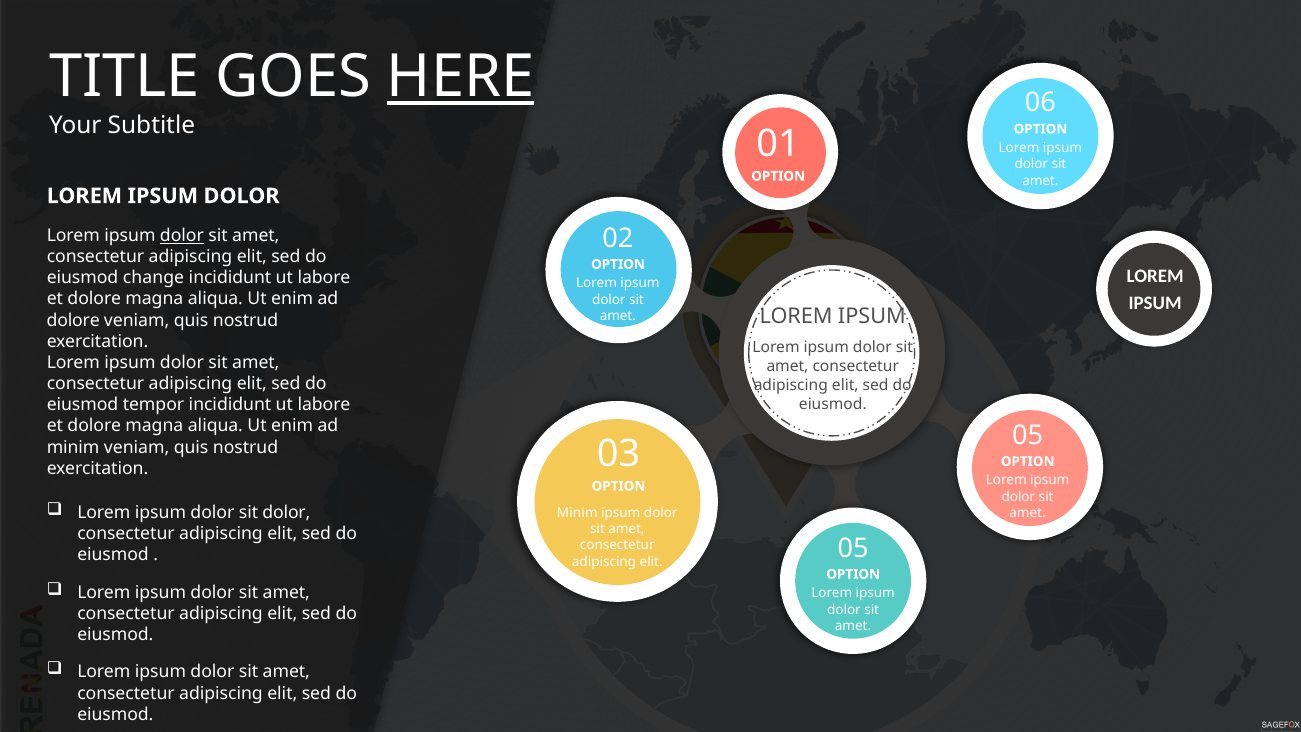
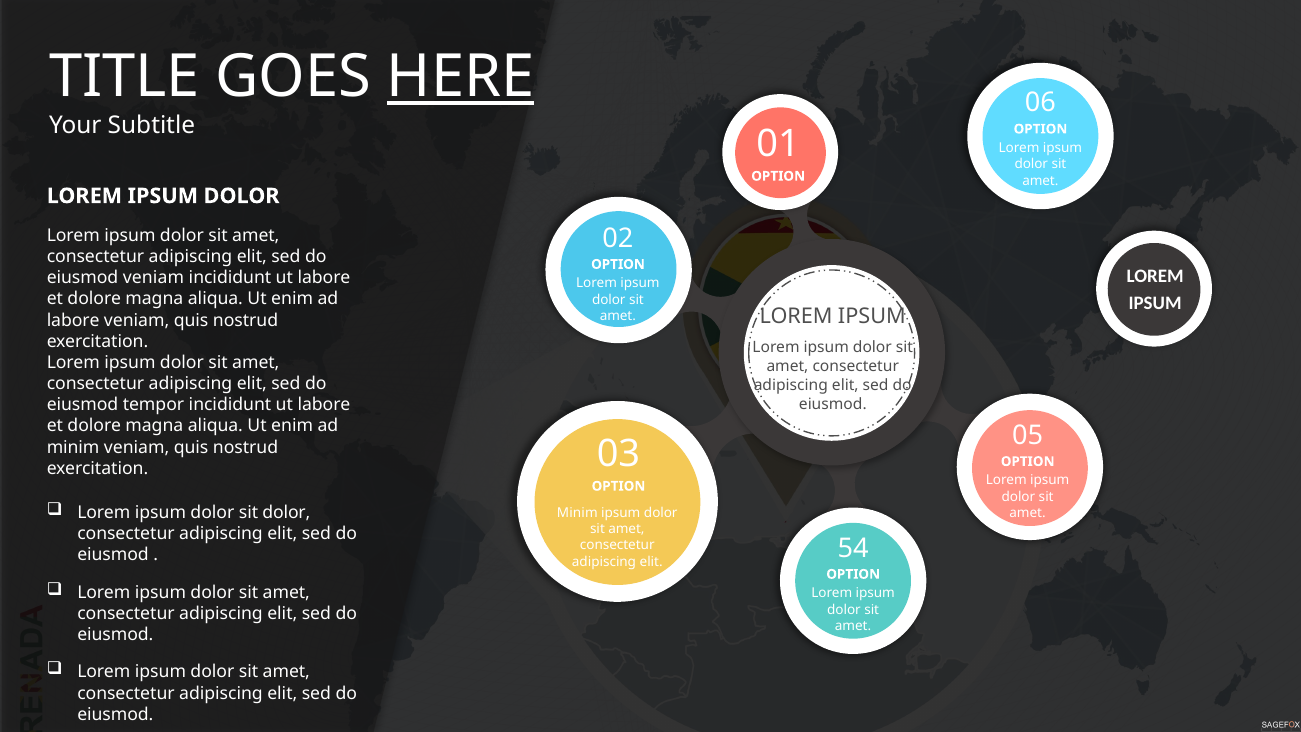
dolor underline: present -> none (182, 236)
eiusmod change: change -> veniam (153, 278)
dolore: dolore -> labore (73, 320)
elit 05: 05 -> 54 (853, 548)
